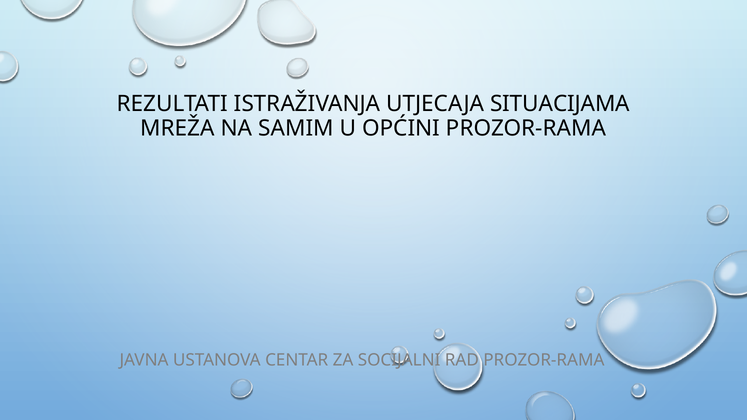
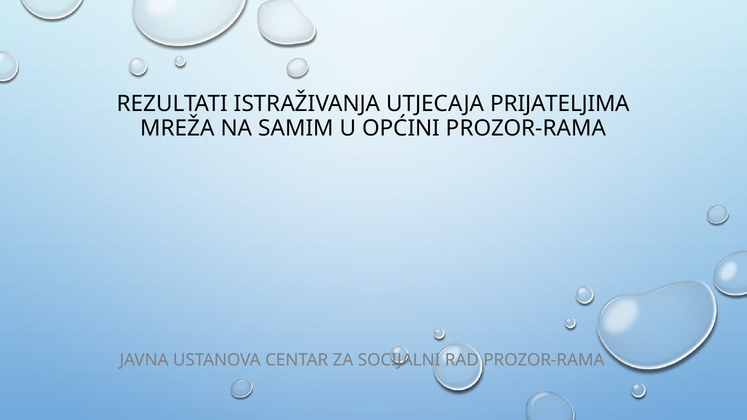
SITUACIJAMA: SITUACIJAMA -> PRIJATELJIMA (560, 104)
